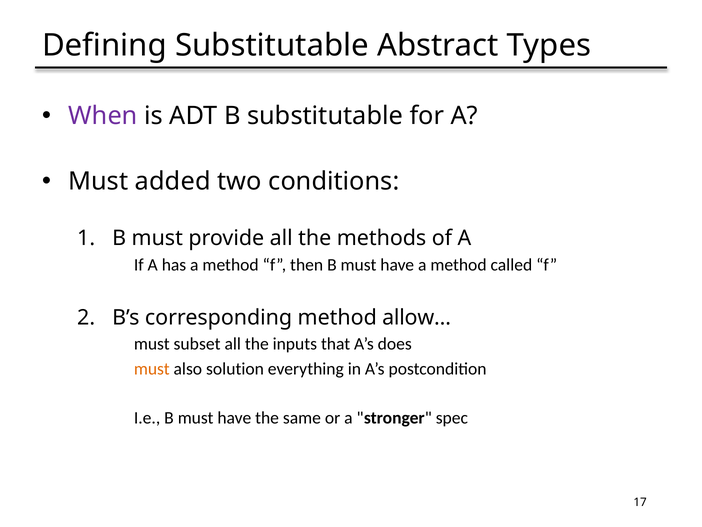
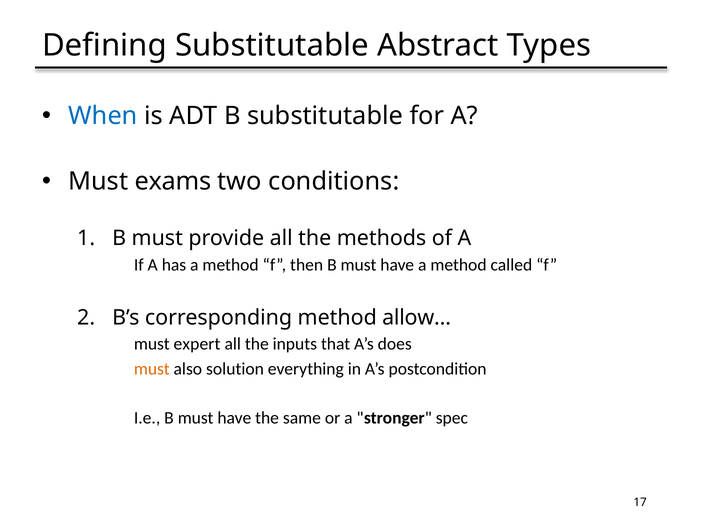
When colour: purple -> blue (103, 116)
added: added -> exams (173, 181)
subset: subset -> expert (197, 344)
